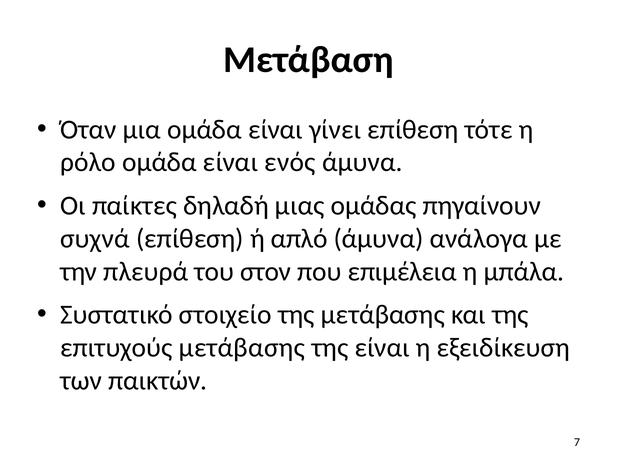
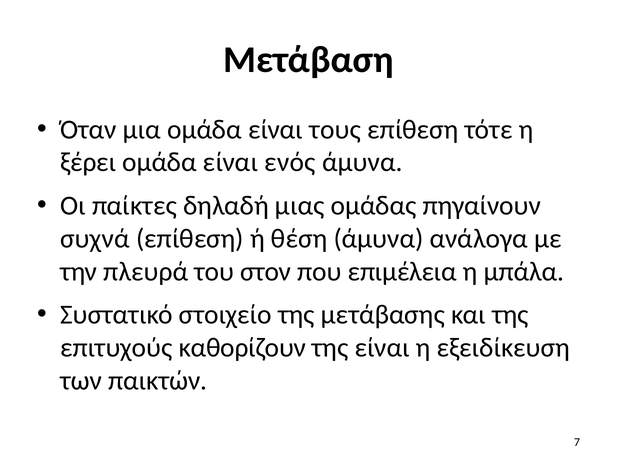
γίνει: γίνει -> τους (335, 129)
ρόλο: ρόλο -> ξέρει (88, 162)
απλό: απλό -> θέση (299, 238)
επιτυχούς μετάβασης: μετάβασης -> καθορίζουν (242, 347)
